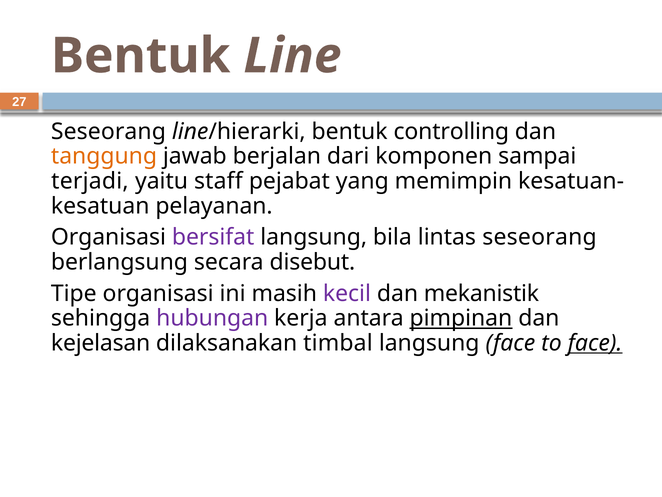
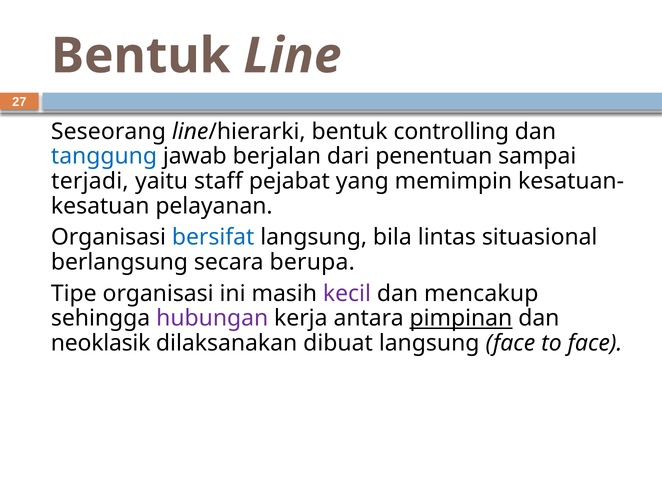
tanggung colour: orange -> blue (104, 156)
komponen: komponen -> penentuan (434, 156)
bersifat colour: purple -> blue (213, 237)
lintas seseorang: seseorang -> situasional (540, 237)
disebut: disebut -> berupa (312, 262)
mekanistik: mekanistik -> mencakup (481, 293)
kejelasan: kejelasan -> neoklasik (101, 343)
timbal: timbal -> dibuat (338, 343)
face underline: present -> none (595, 343)
